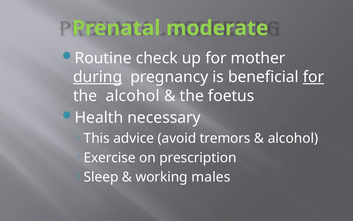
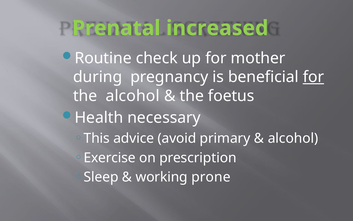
moderate: moderate -> increased (217, 28)
during underline: present -> none (98, 77)
tremors: tremors -> primary (225, 138)
males: males -> prone (211, 177)
